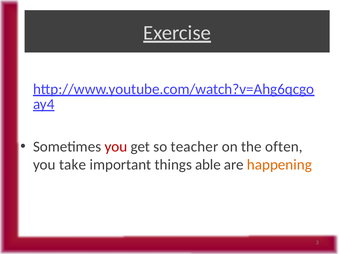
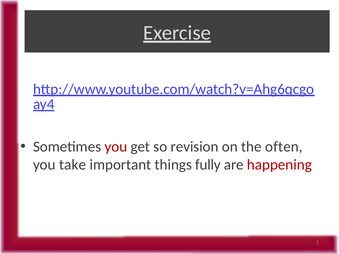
teacher: teacher -> revision (195, 147)
able: able -> fully (208, 165)
happening colour: orange -> red (279, 165)
